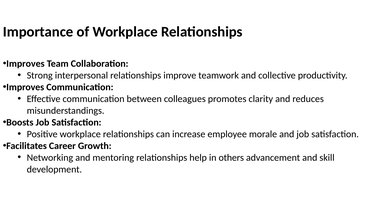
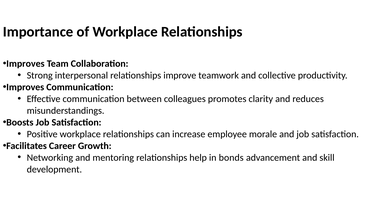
others: others -> bonds (231, 158)
